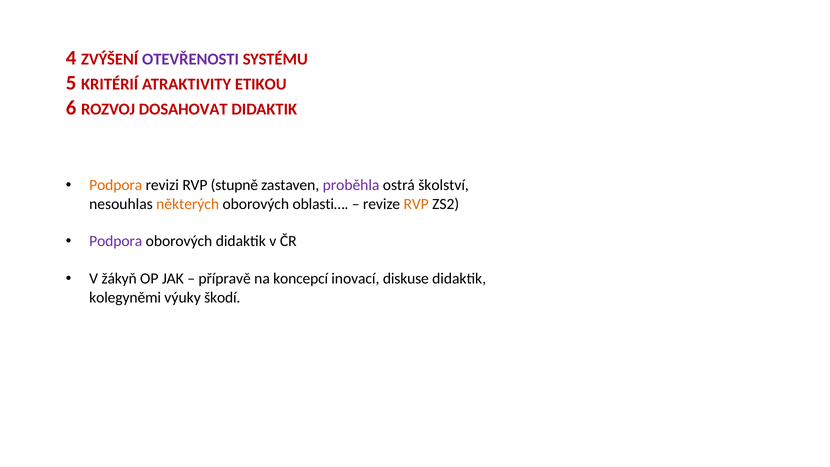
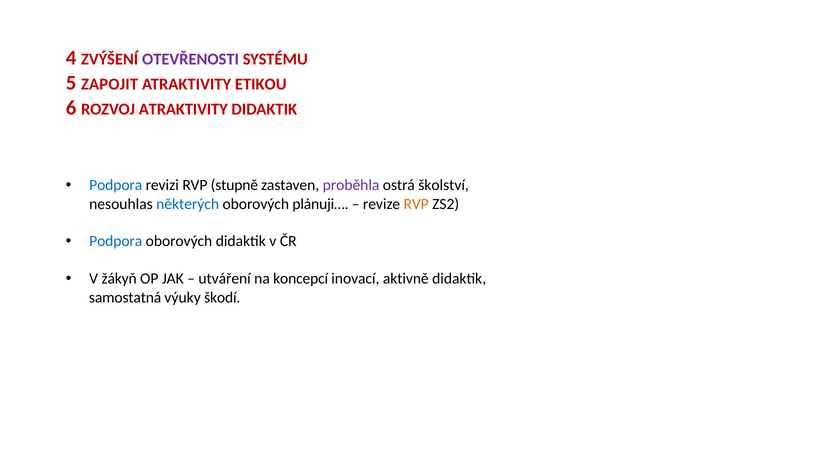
KRITÉRIÍ: KRITÉRIÍ -> ZAPOJIT (110, 84)
ROZVOJ DOSAHOVAT: DOSAHOVAT -> ATRAKTIVITY (183, 109)
Podpora colour: orange -> blue (116, 185)
některých colour: orange -> blue (188, 204)
oblasti…: oblasti… -> plánuji… (321, 204)
Podpora colour: purple -> blue (116, 241)
přípravě: přípravě -> utváření (225, 279)
diskuse: diskuse -> aktivně (406, 279)
kolegyněmi: kolegyněmi -> samostatná (125, 297)
